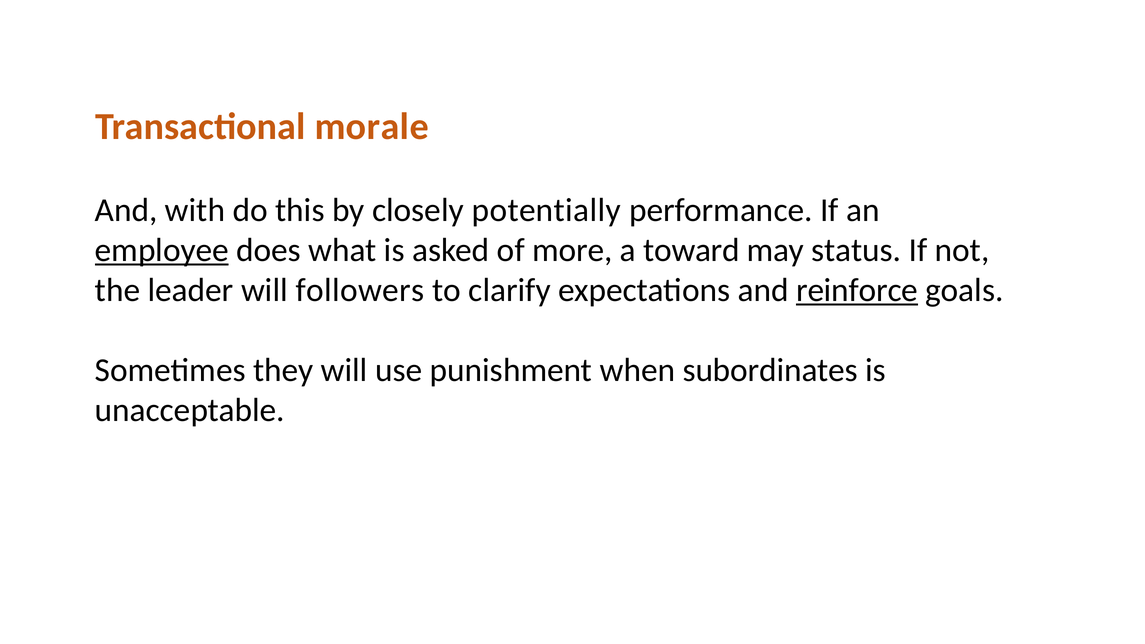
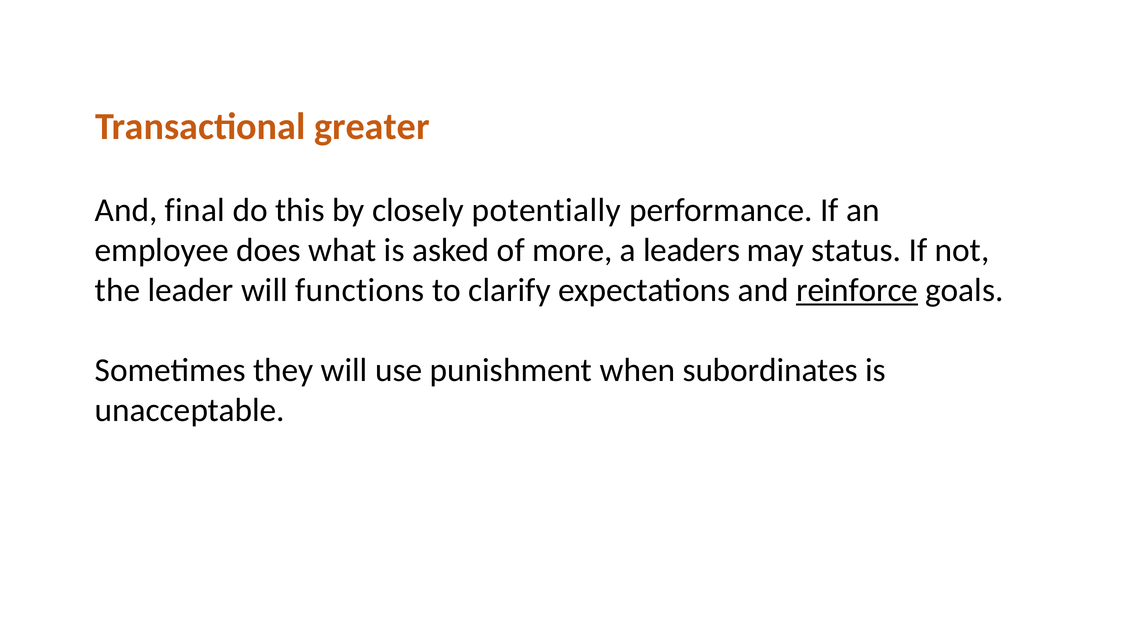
morale: morale -> greater (372, 127)
with: with -> final (195, 210)
employee underline: present -> none (162, 250)
toward: toward -> leaders (692, 250)
followers: followers -> functions (360, 290)
